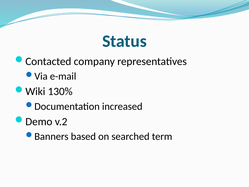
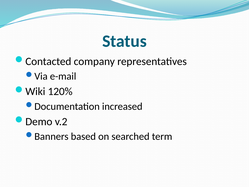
130%: 130% -> 120% (60, 91)
